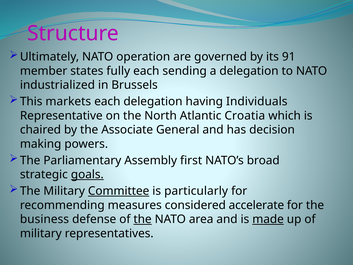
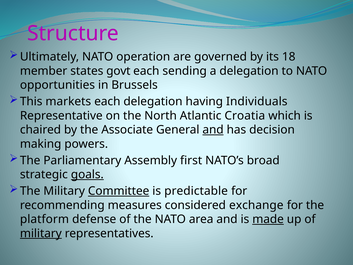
91: 91 -> 18 (289, 57)
fully: fully -> govt (118, 71)
industrialized: industrialized -> opportunities (57, 85)
and underline: none -> present (213, 130)
particularly: particularly -> predictable (196, 191)
accelerate: accelerate -> exchange (256, 205)
business: business -> platform (44, 219)
the underline: present -> none (143, 219)
military underline: none -> present (41, 233)
